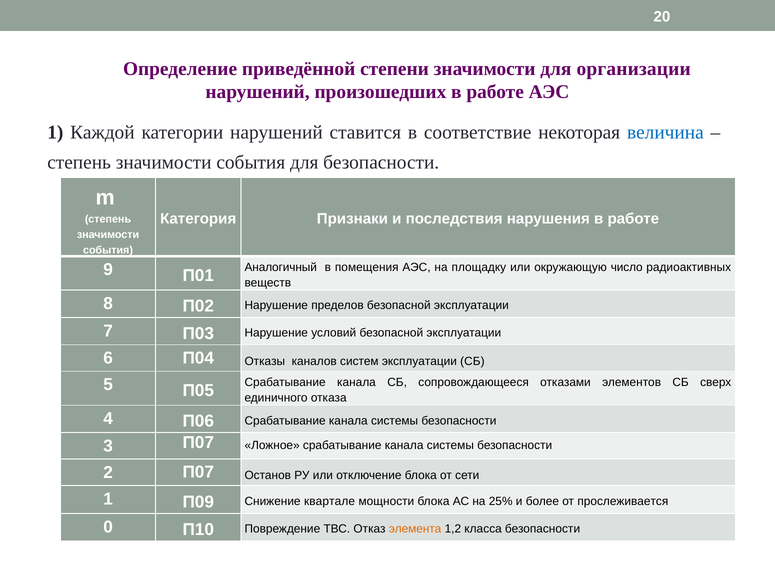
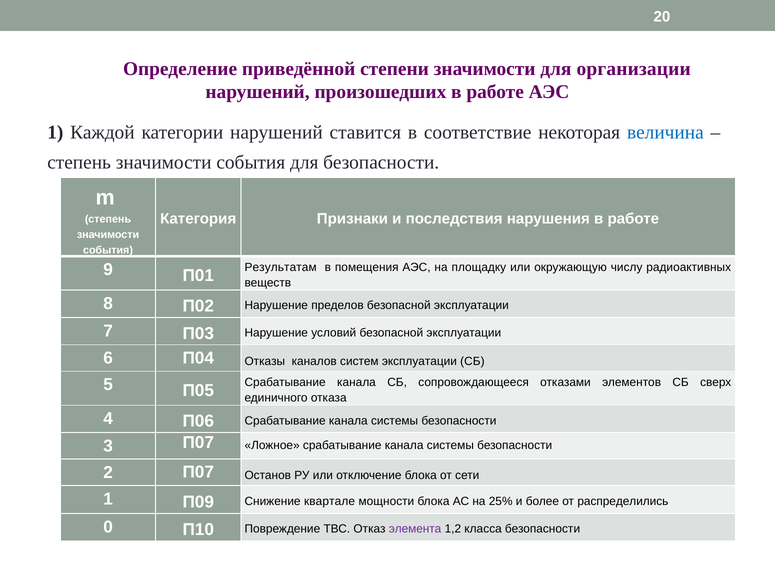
Аналогичный: Аналогичный -> Результатам (281, 267)
число: число -> числу (627, 267)
прослеживается: прослеживается -> распределились (623, 502)
элемента colour: orange -> purple (415, 529)
